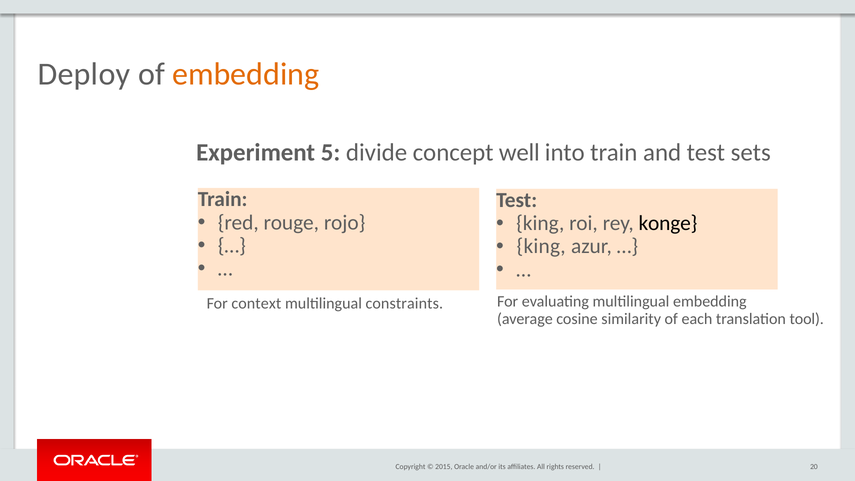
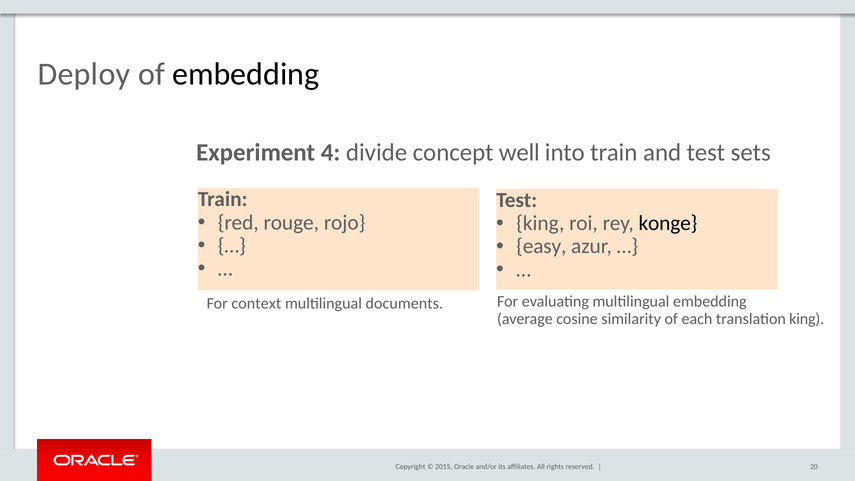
embedding colour: orange -> black (246, 74)
5: 5 -> 4 (331, 152)
king: king -> easy (541, 246)
constraints: constraints -> documents (404, 303)
translation tool: tool -> king (807, 319)
